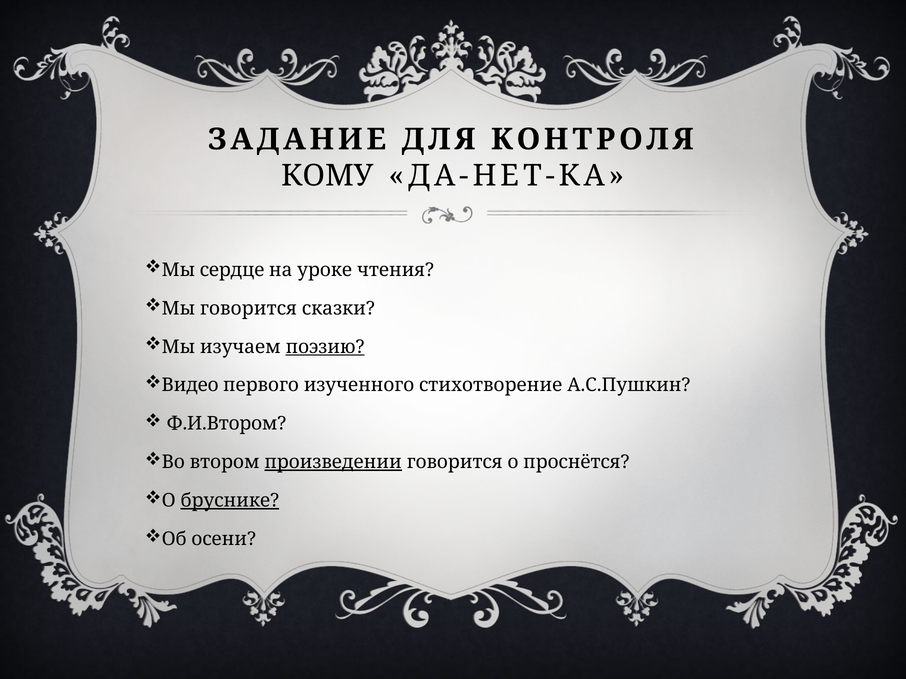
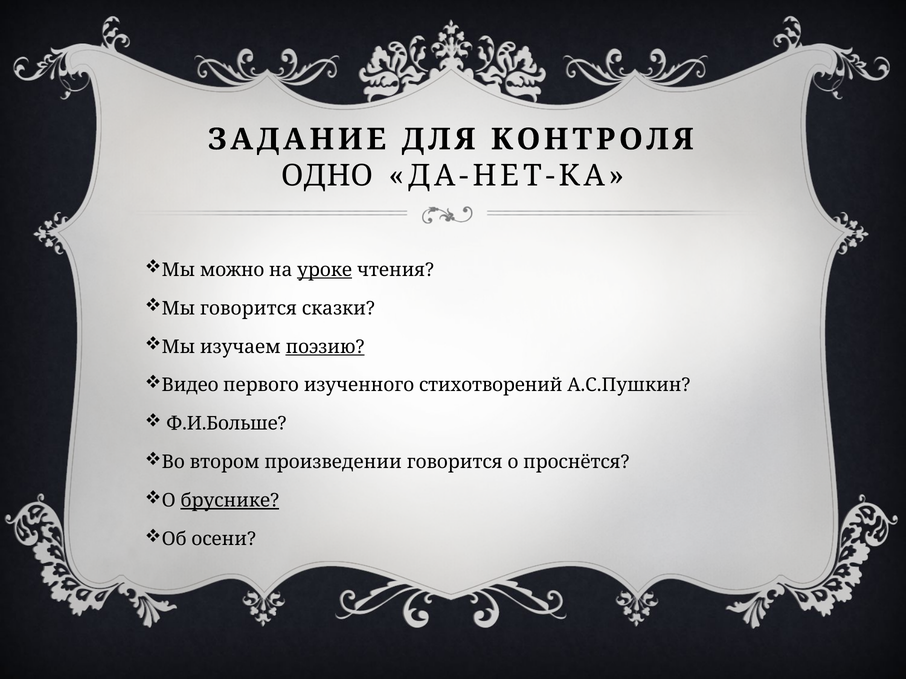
КОМУ: КОМУ -> ОДНО (327, 176)
сердце: сердце -> можно (232, 270)
уроке underline: none -> present (325, 270)
стихотворение: стихотворение -> стихотворений (491, 386)
Ф.И.Втором: Ф.И.Втором -> Ф.И.Больше (226, 424)
произведении underline: present -> none (333, 463)
